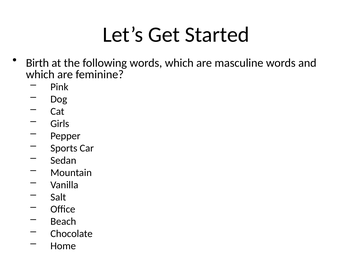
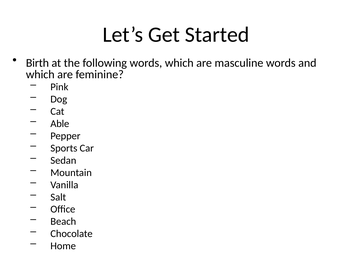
Girls: Girls -> Able (60, 124)
